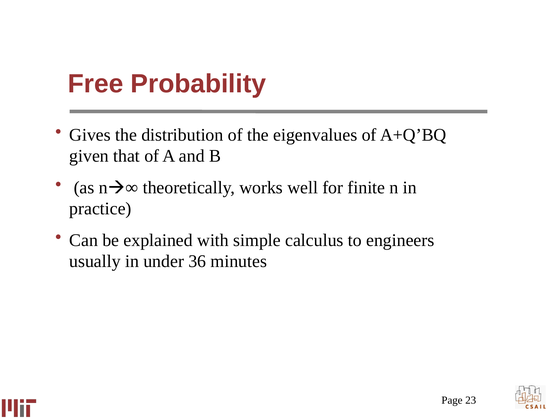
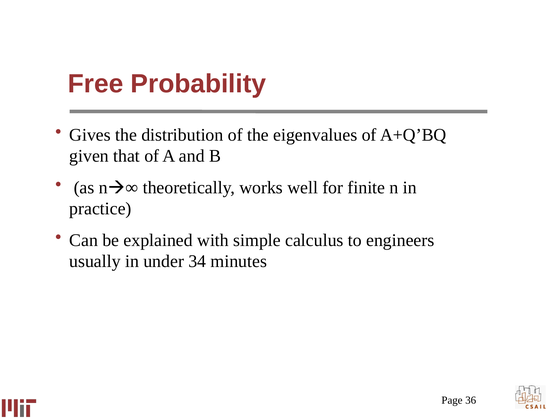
36: 36 -> 34 (197, 261)
23: 23 -> 36 (471, 400)
